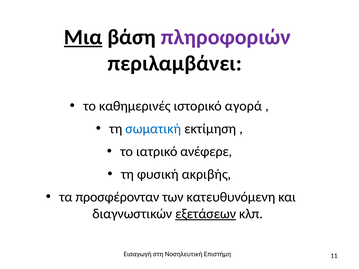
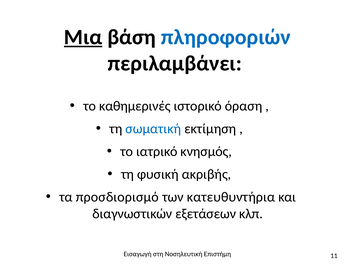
πληροφοριών colour: purple -> blue (226, 37)
αγορά: αγορά -> όραση (244, 106)
ανέφερε: ανέφερε -> κνησμός (206, 152)
προσφέρονταν: προσφέρονταν -> προσδιορισμό (117, 197)
κατευθυνόμενη: κατευθυνόμενη -> κατευθυντήρια (231, 197)
εξετάσεων underline: present -> none (206, 214)
